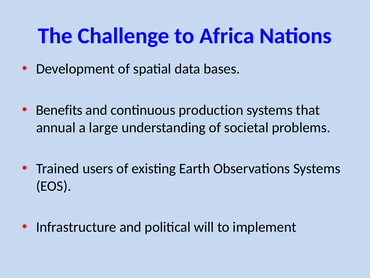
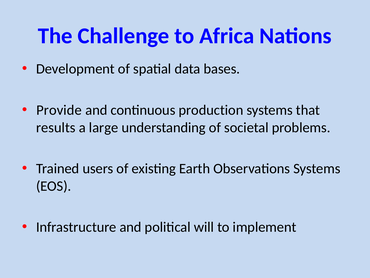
Benefits: Benefits -> Provide (59, 110)
annual: annual -> results (56, 127)
